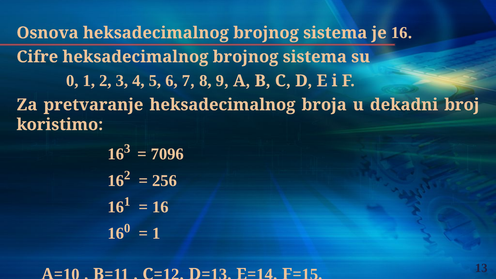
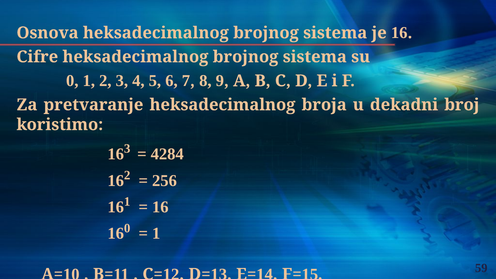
7096: 7096 -> 4284 (167, 154)
13: 13 -> 59 (481, 268)
